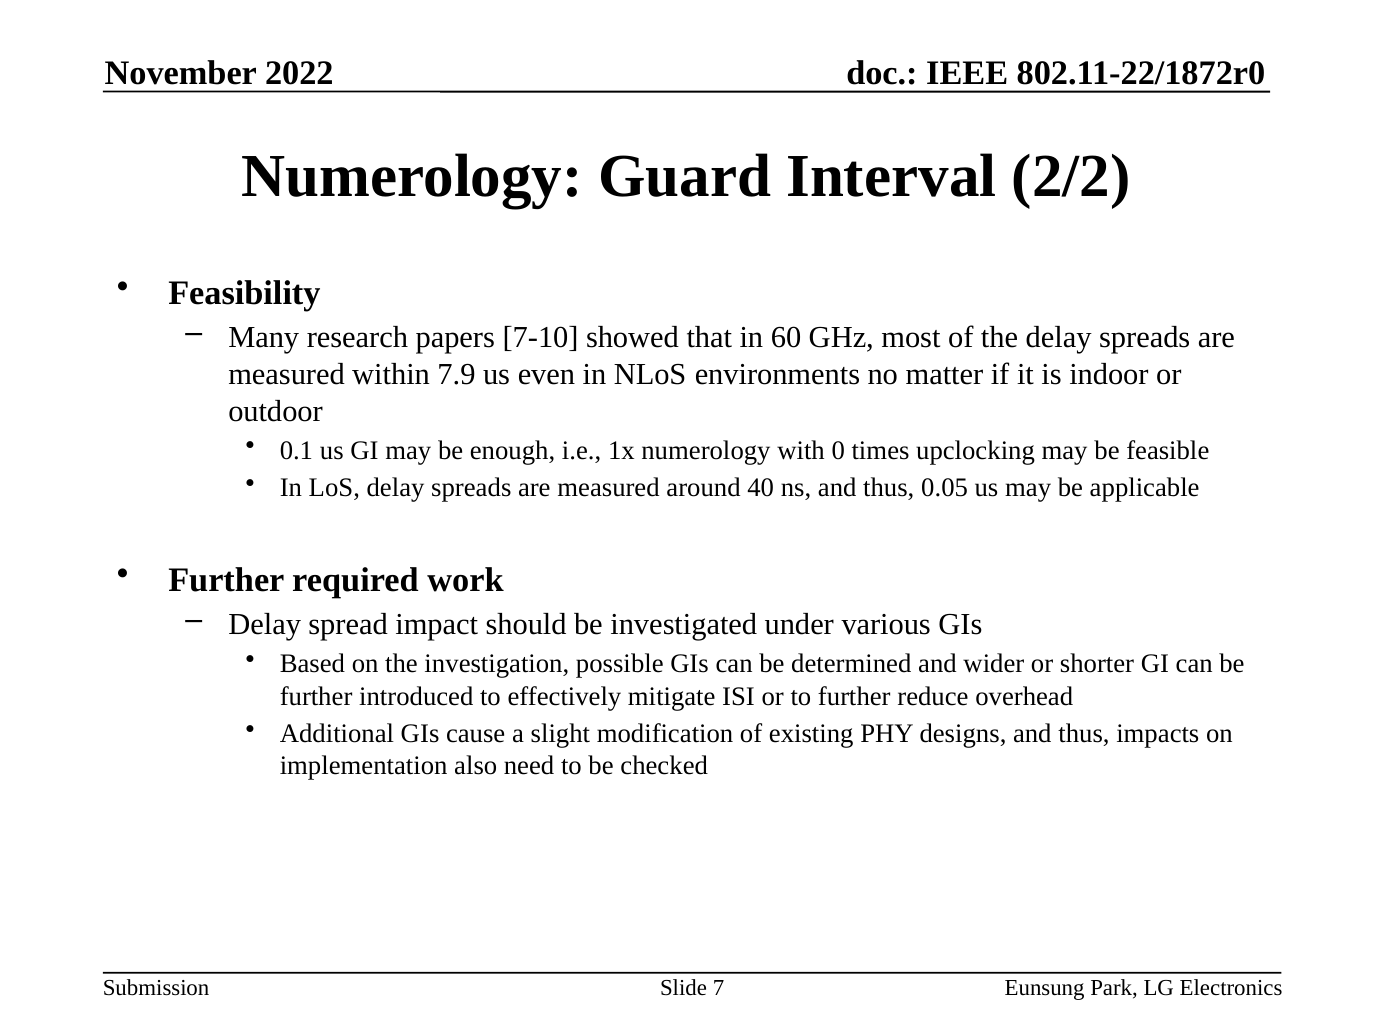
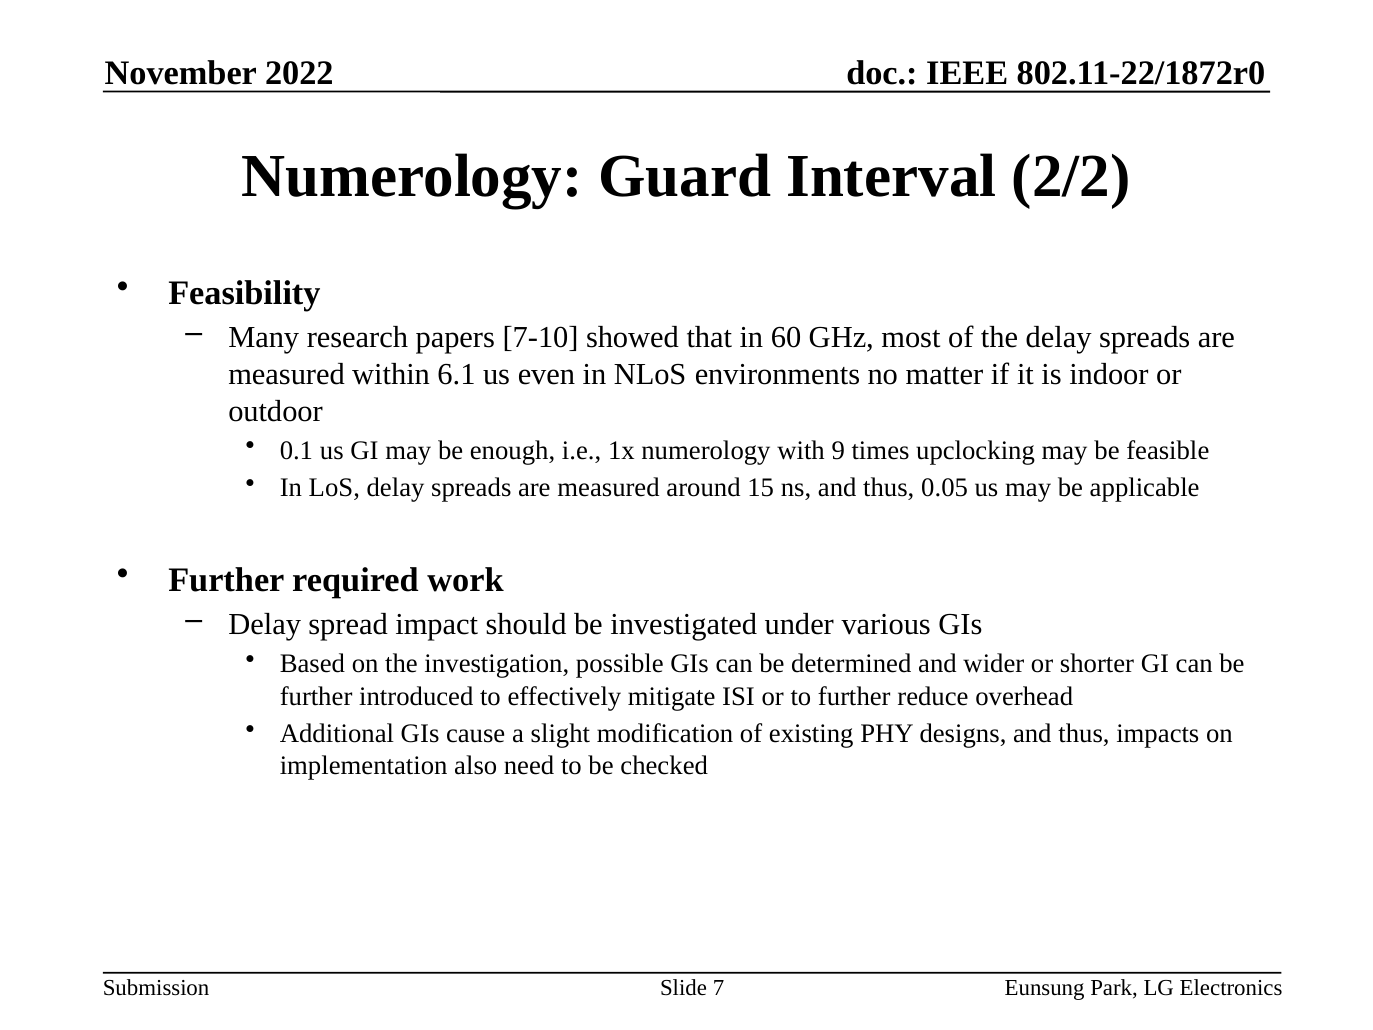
7.9: 7.9 -> 6.1 (456, 374)
0: 0 -> 9 (838, 450)
40: 40 -> 15 (761, 488)
